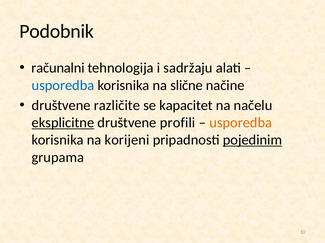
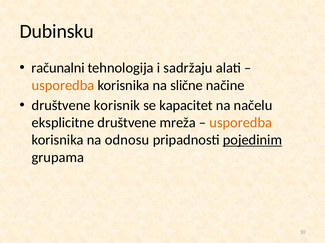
Podobnik: Podobnik -> Dubinsku (57, 31)
usporedba colour: blue -> orange (63, 86)
različite: različite -> korisnik (117, 106)
eksplicitne underline: present -> none (63, 123)
profili: profili -> mreža (178, 123)
korijeni: korijeni -> odnosu (127, 140)
